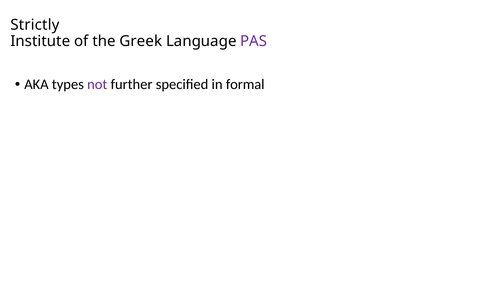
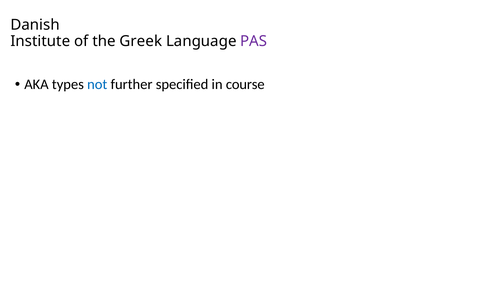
Strictly: Strictly -> Danish (35, 25)
not colour: purple -> blue (97, 84)
formal: formal -> course (245, 84)
